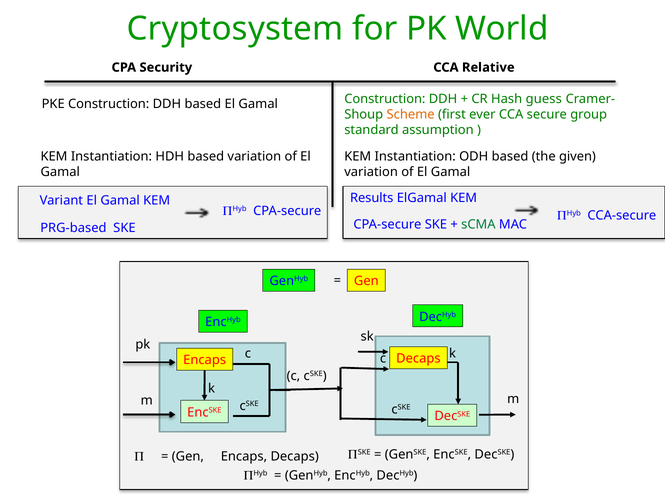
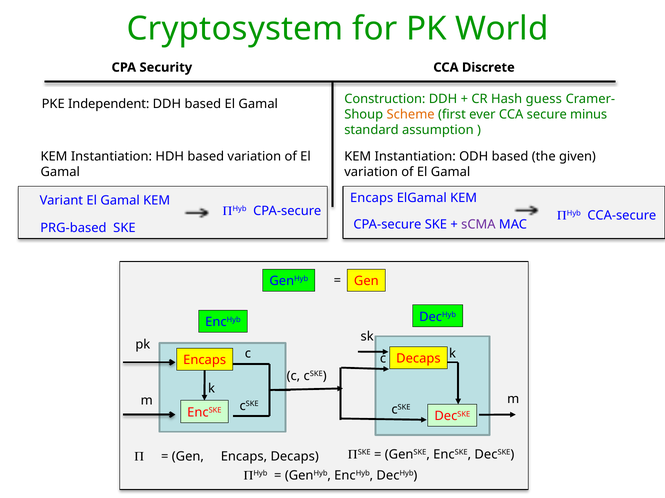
Relative: Relative -> Discrete (488, 68)
PKE Construction: Construction -> Independent (109, 104)
group: group -> minus (589, 114)
Results: Results -> Encaps (372, 198)
sCMA colour: green -> purple (478, 225)
